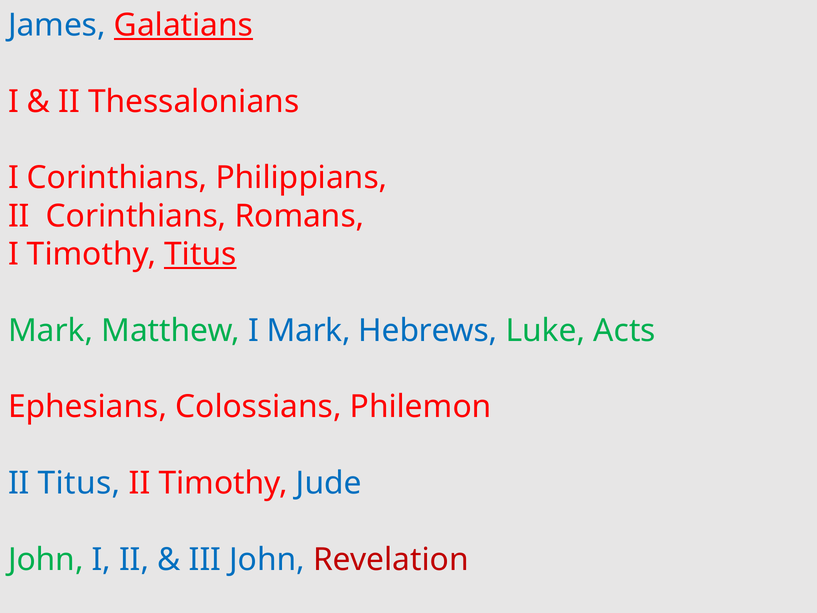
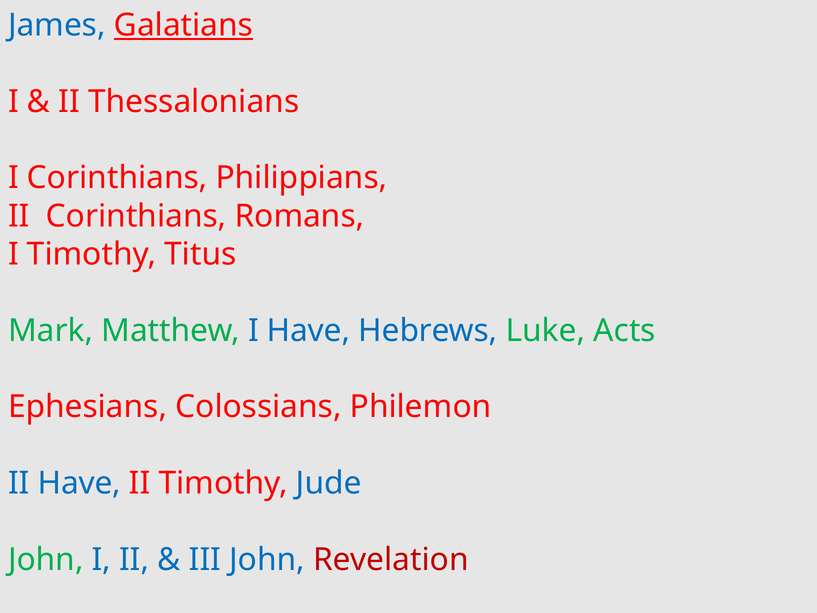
Titus underline: present -> none (200, 254)
I Mark: Mark -> Have (309, 330)
II Titus: Titus -> Have (79, 483)
